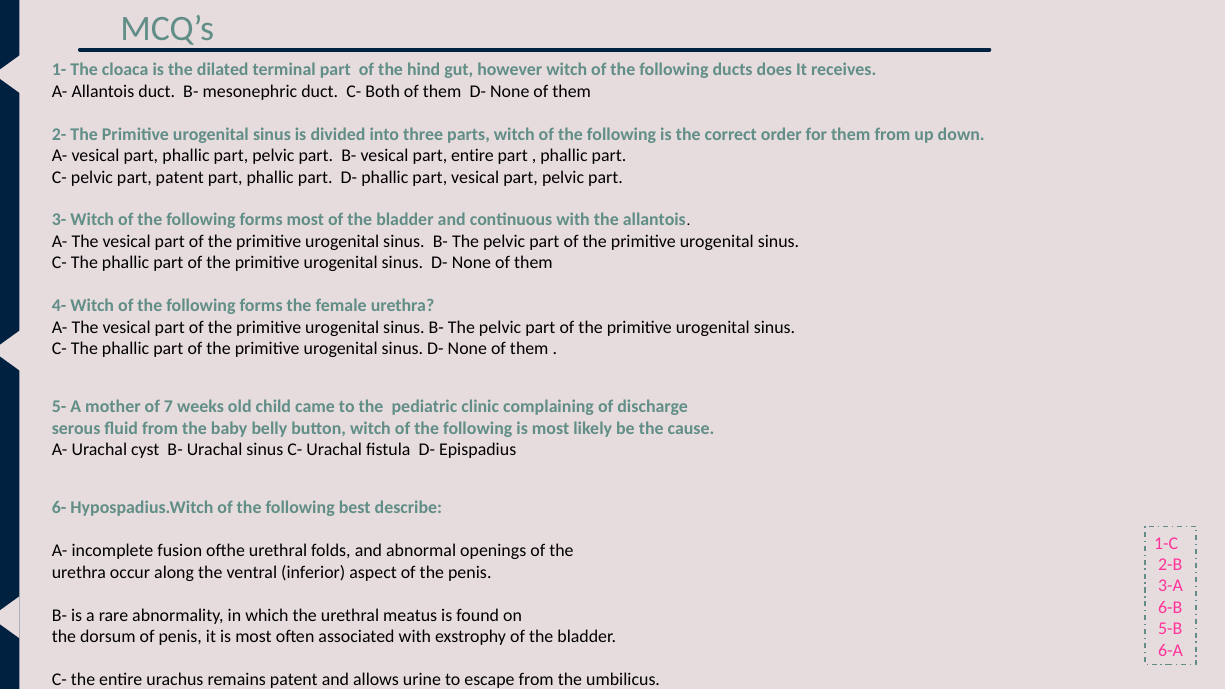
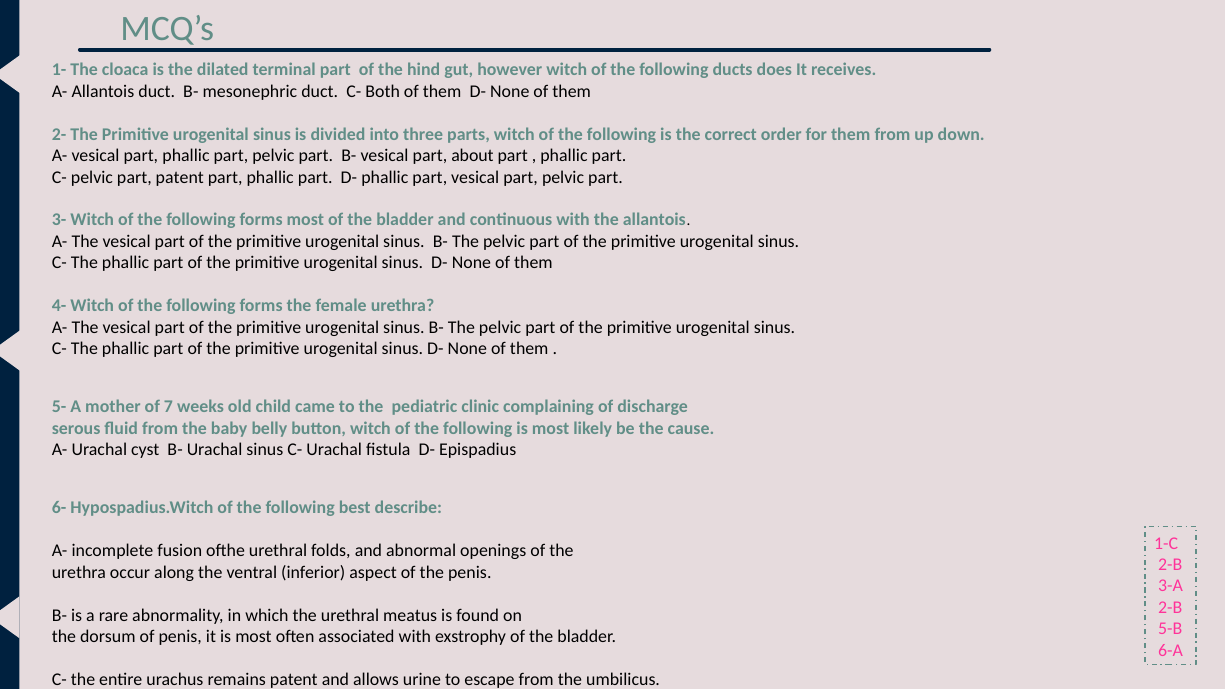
part entire: entire -> about (472, 156)
6-B: 6-B -> 2-B (1170, 608)
